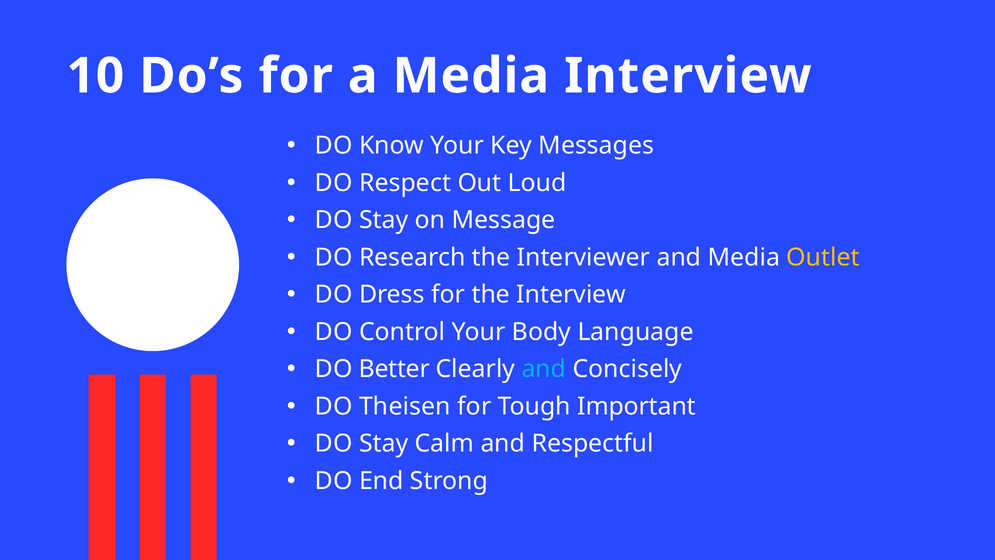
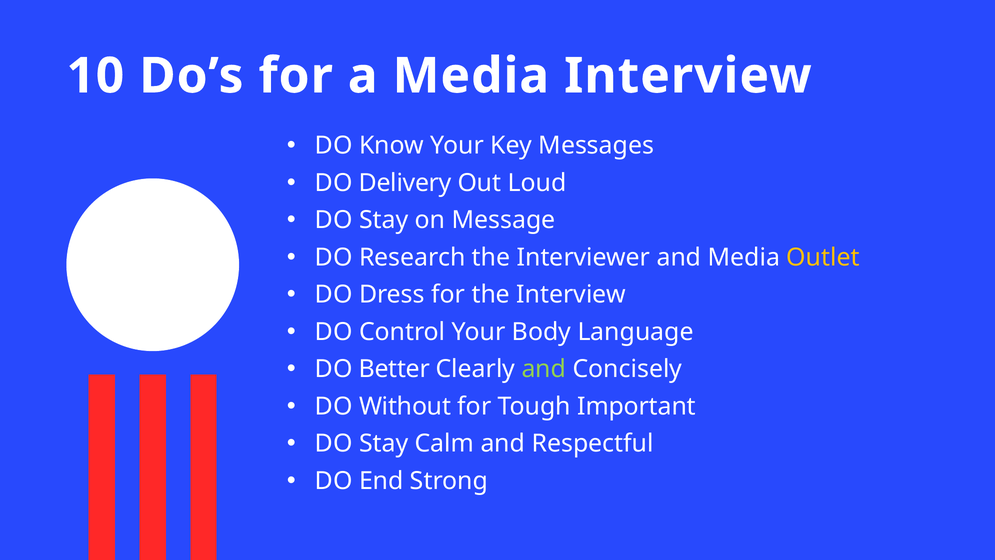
Respect: Respect -> Delivery (405, 183)
and colour: light blue -> light green (544, 369)
Theisen: Theisen -> Without (405, 406)
